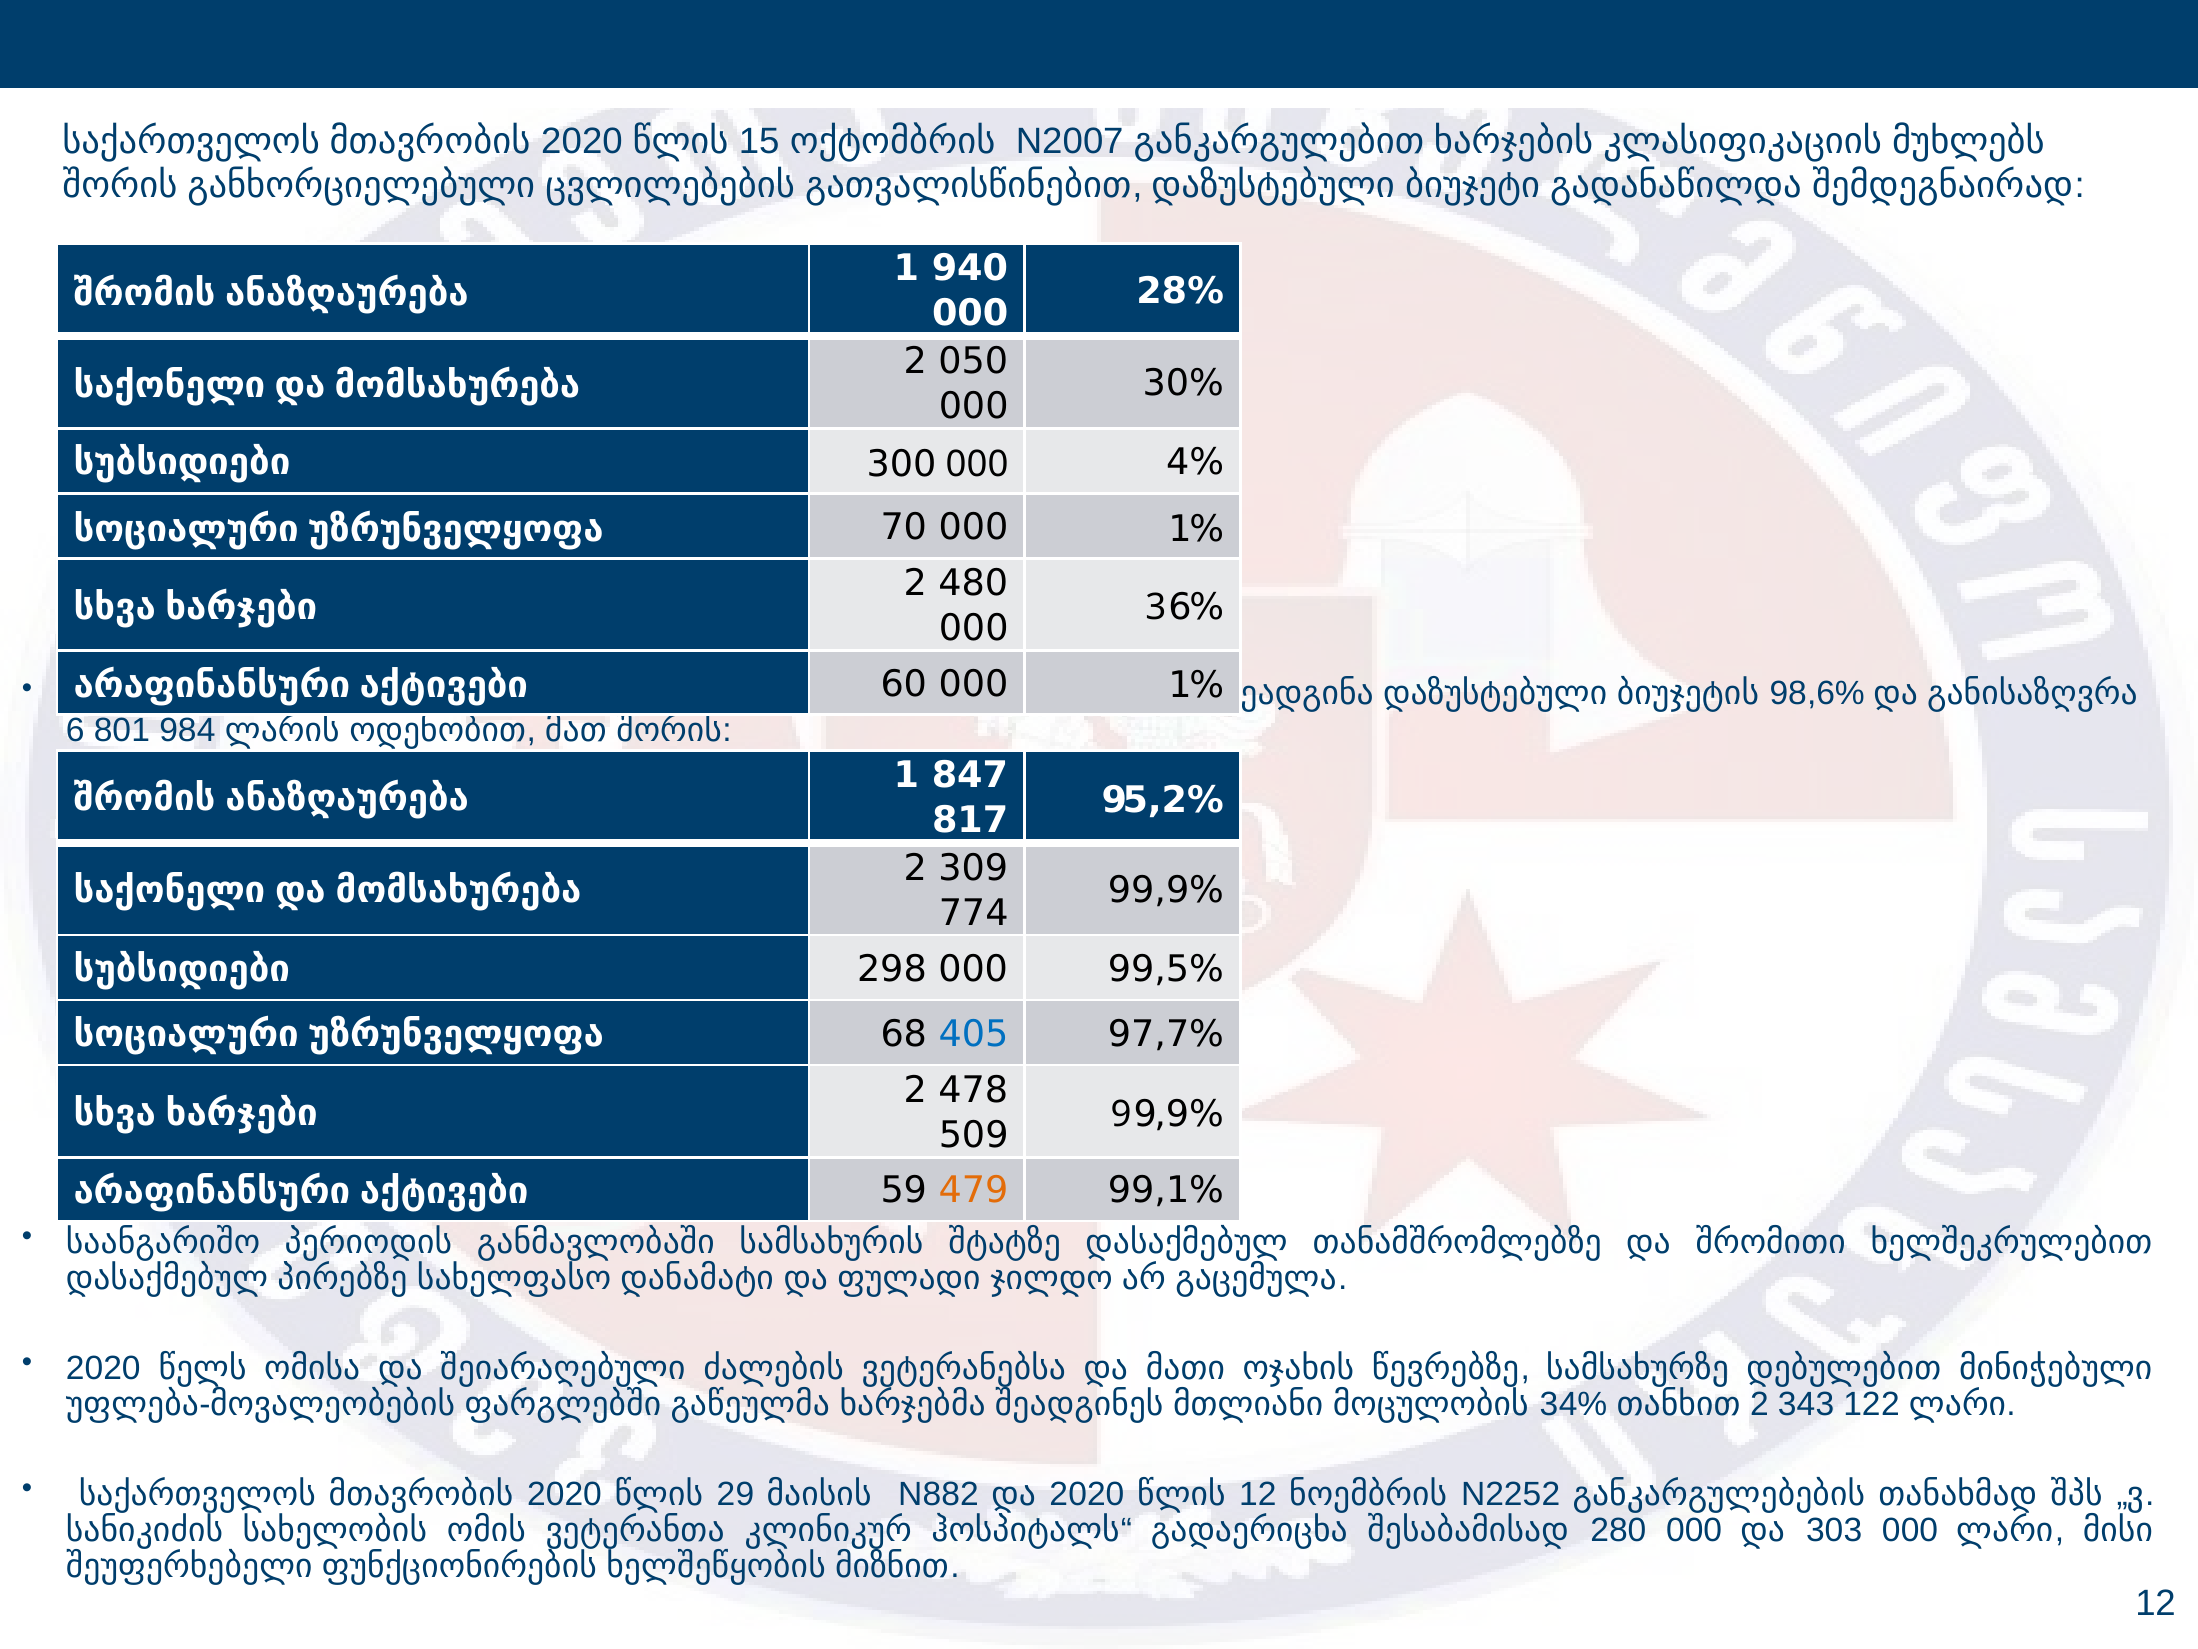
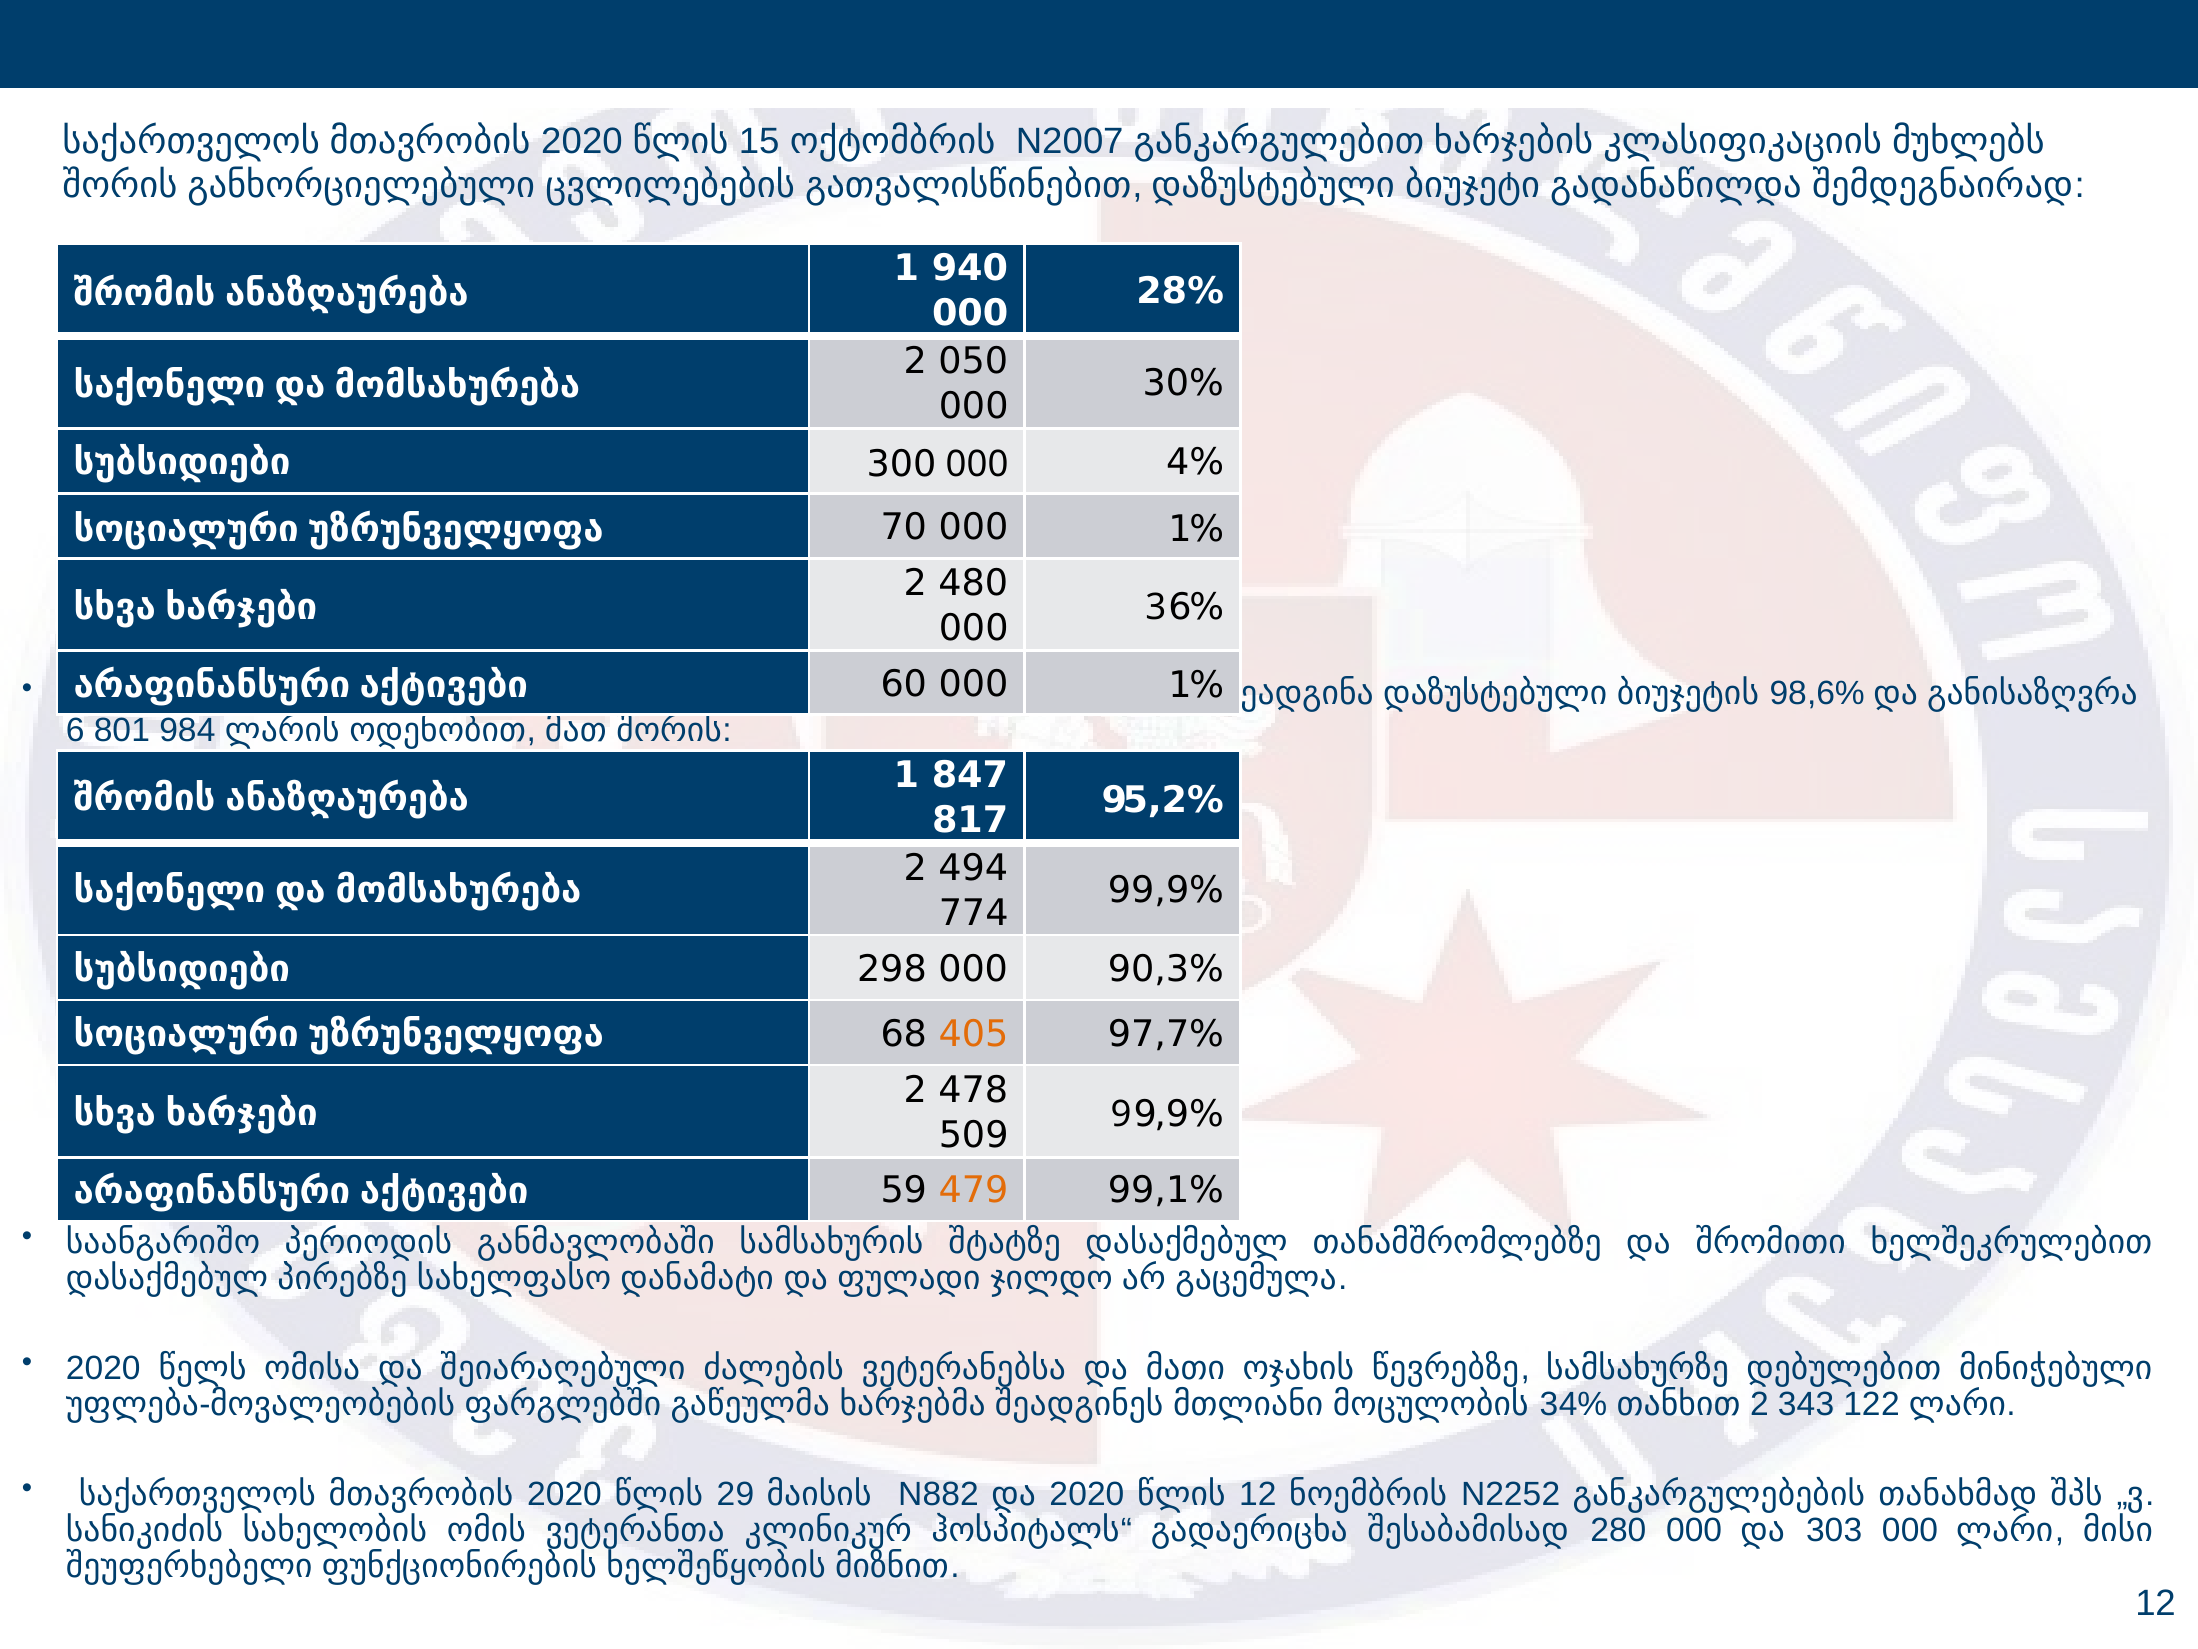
309: 309 -> 494 (973, 868)
99,5%: 99,5% -> 90,3% (1166, 969)
405 colour: blue -> orange (974, 1034)
